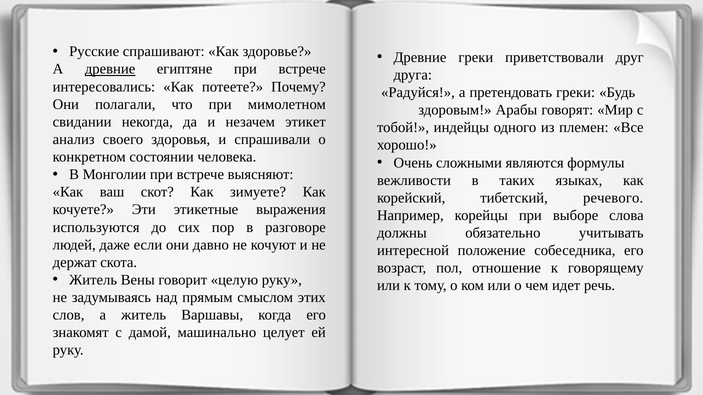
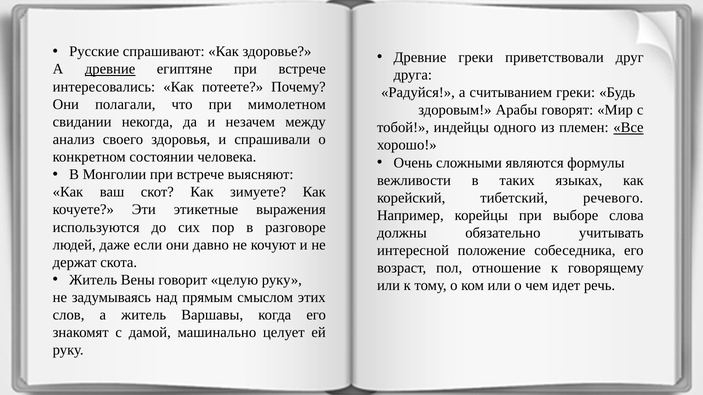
претендовать: претендовать -> считыванием (511, 93)
этикет: этикет -> между (306, 122)
Все underline: none -> present (628, 128)
